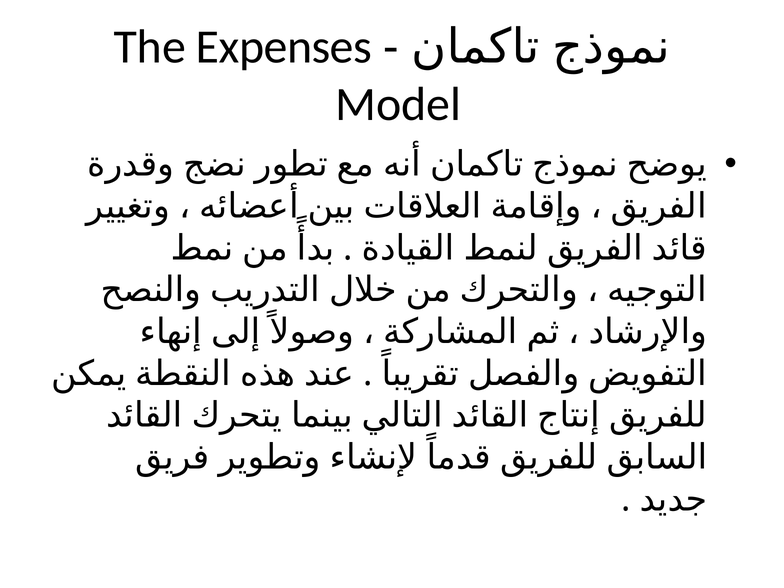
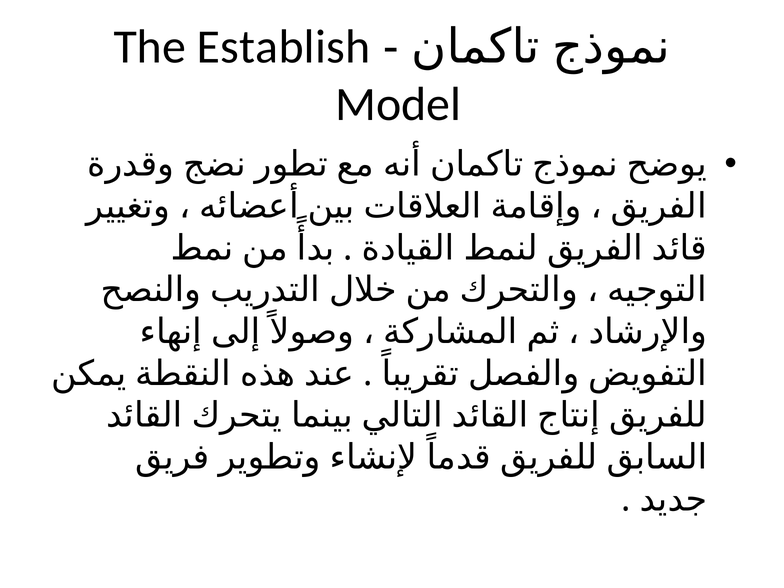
Expenses: Expenses -> Establish (284, 47)
